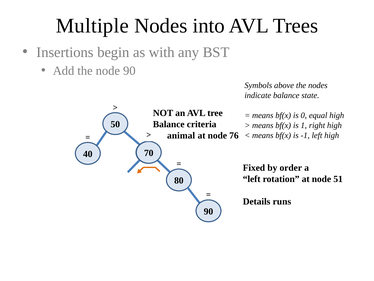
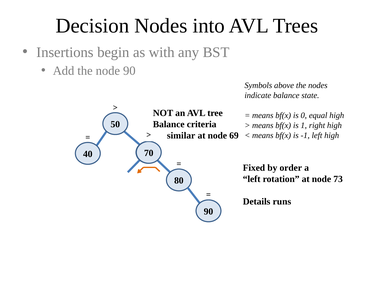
Multiple: Multiple -> Decision (92, 26)
animal: animal -> similar (181, 135)
76: 76 -> 69 (234, 135)
51: 51 -> 73 (338, 179)
